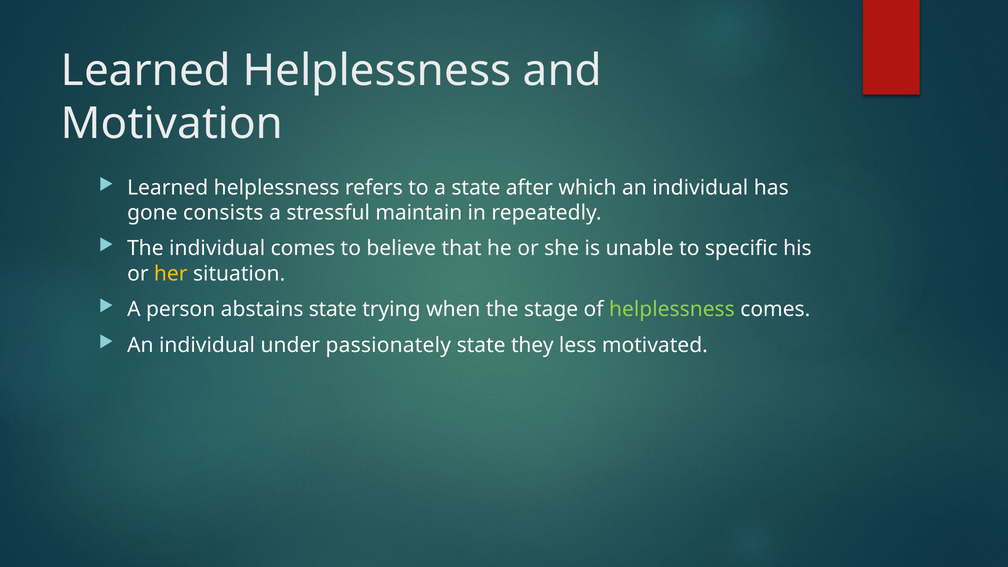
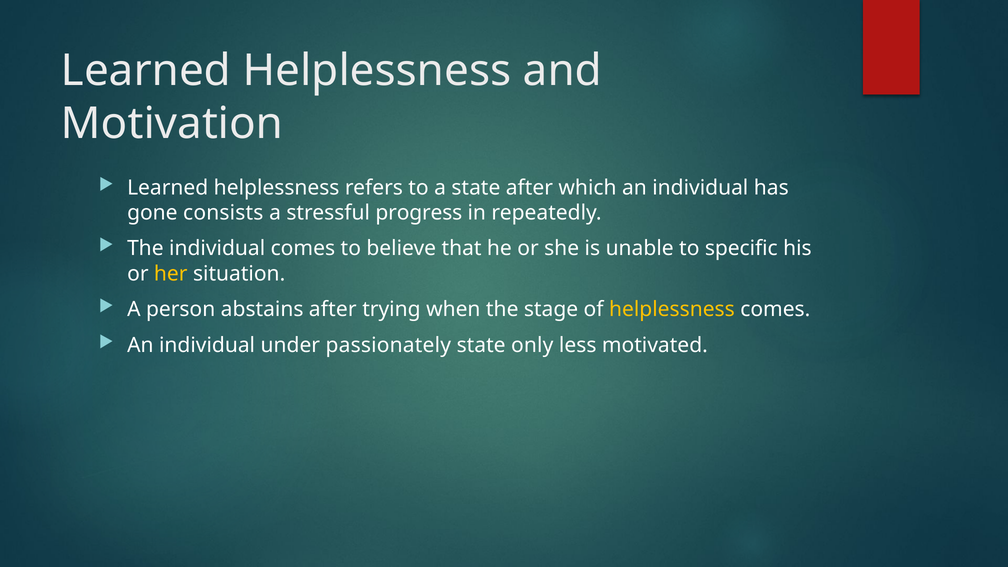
maintain: maintain -> progress (419, 213)
abstains state: state -> after (333, 309)
helplessness colour: light green -> yellow (672, 309)
they: they -> only (532, 345)
